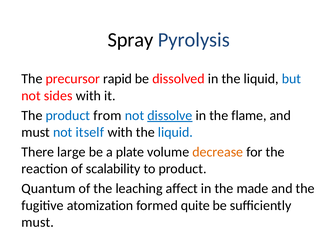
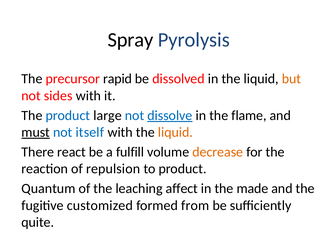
but colour: blue -> orange (291, 79)
from: from -> large (108, 115)
must underline: none -> present (36, 132)
liquid colour: blue -> orange (175, 132)
large: large -> react (71, 152)
plate: plate -> fulfill (130, 152)
scalability: scalability -> repulsion (113, 168)
atomization: atomization -> customized (100, 205)
quite: quite -> from (195, 205)
must: must -> quite (38, 222)
